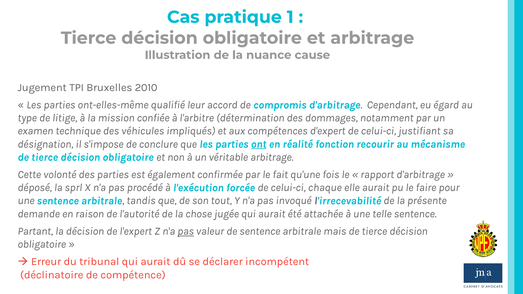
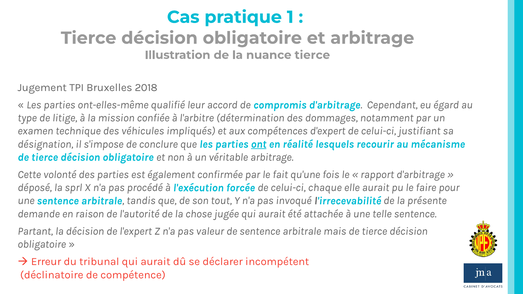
nuance cause: cause -> tierce (312, 55)
2010: 2010 -> 2018 (146, 88)
fonction: fonction -> lesquels (335, 144)
pas underline: present -> none (186, 231)
